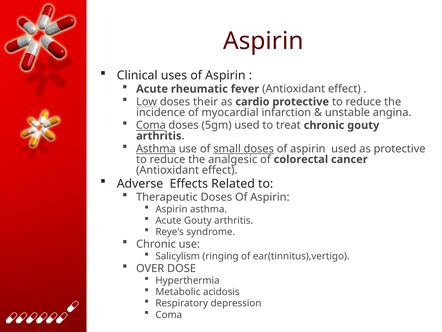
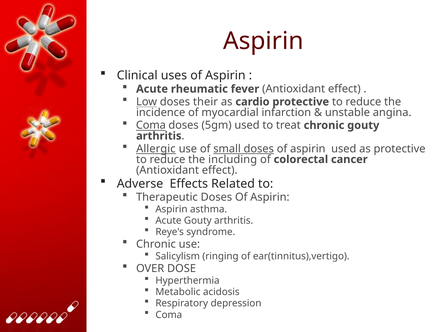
Asthma: Asthma -> Allergic (156, 149)
analgesic: analgesic -> including (233, 159)
